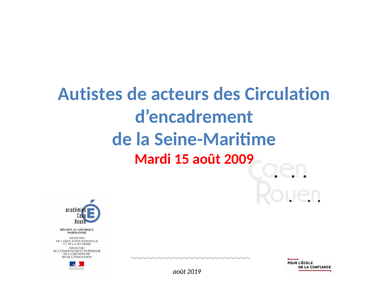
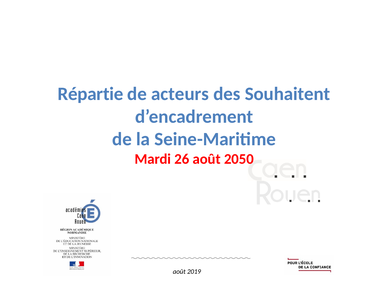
Autistes: Autistes -> Répartie (90, 94)
Circulation: Circulation -> Souhaitent (287, 94)
15: 15 -> 26 (182, 159)
2009: 2009 -> 2050 (239, 159)
